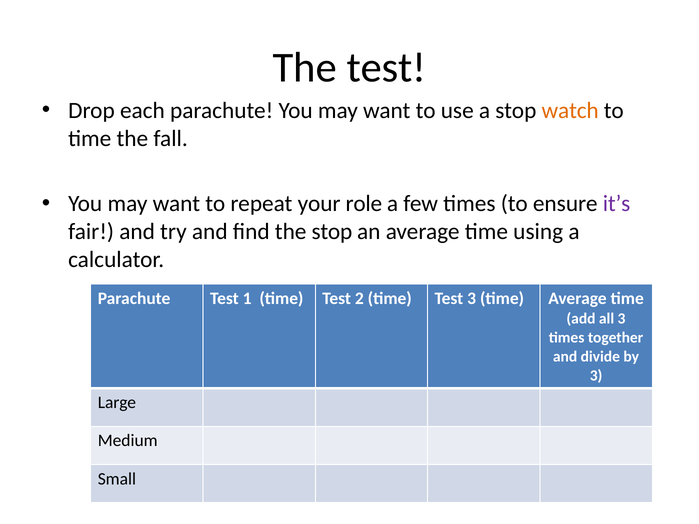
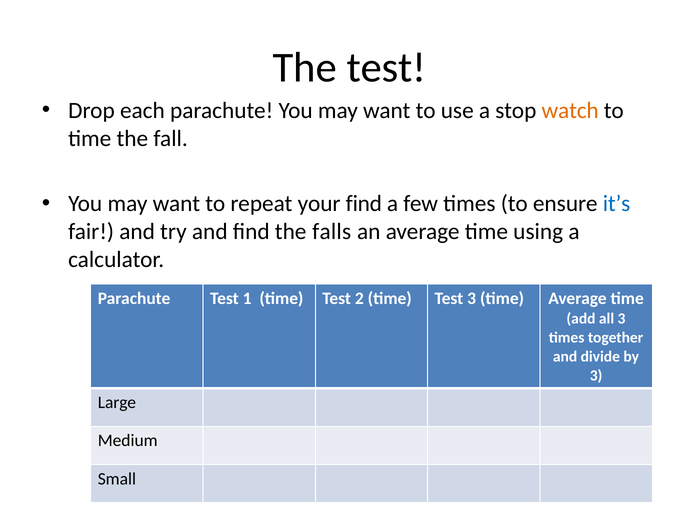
your role: role -> find (364, 204)
it’s colour: purple -> blue (617, 204)
the stop: stop -> falls (332, 232)
